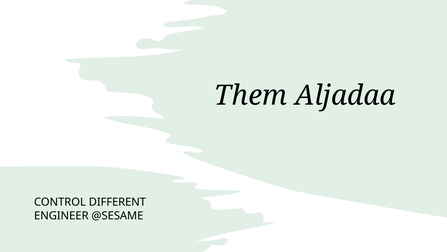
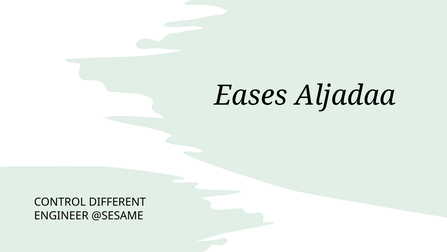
Them: Them -> Eases (251, 95)
